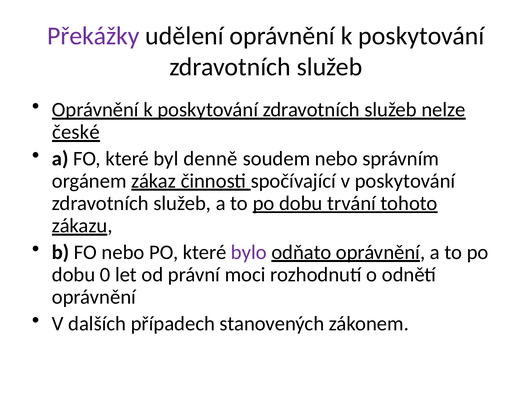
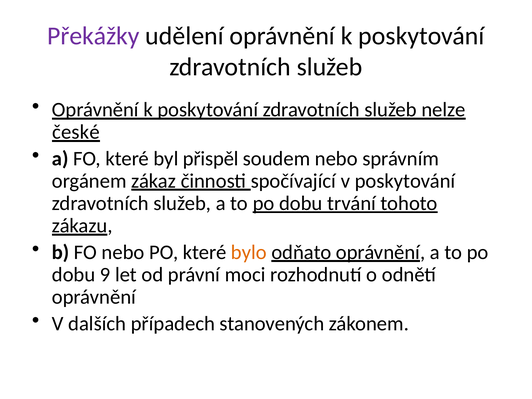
denně: denně -> přispěl (211, 159)
bylo colour: purple -> orange (249, 252)
0: 0 -> 9 (105, 275)
